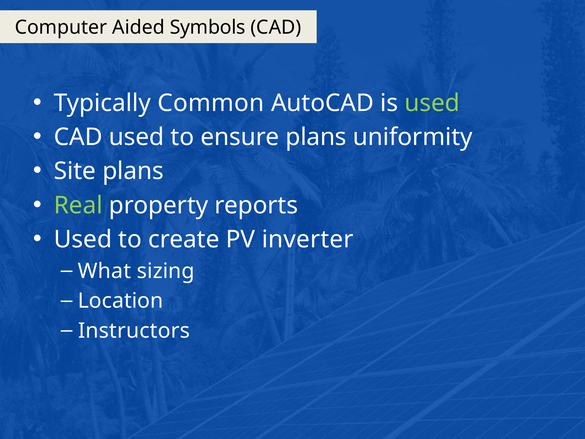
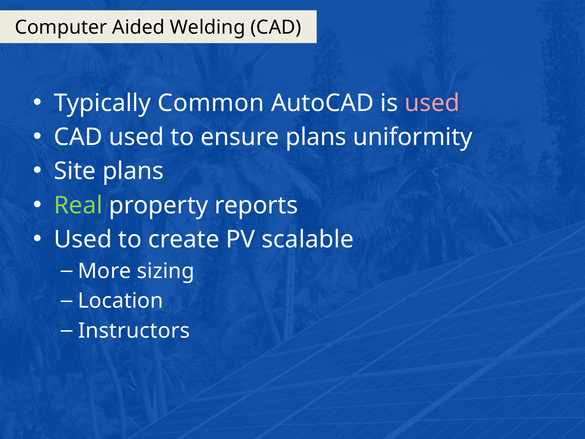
Symbols: Symbols -> Welding (208, 27)
used colour: light green -> pink (432, 103)
inverter: inverter -> scalable (308, 239)
What: What -> More (105, 271)
